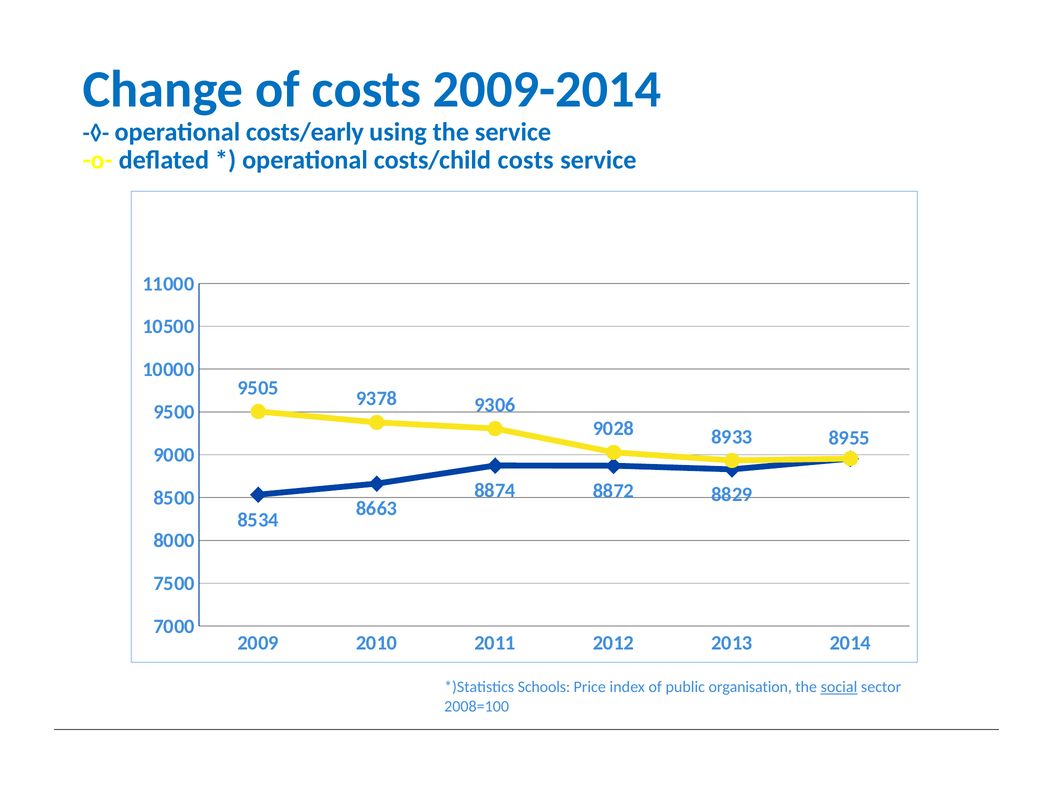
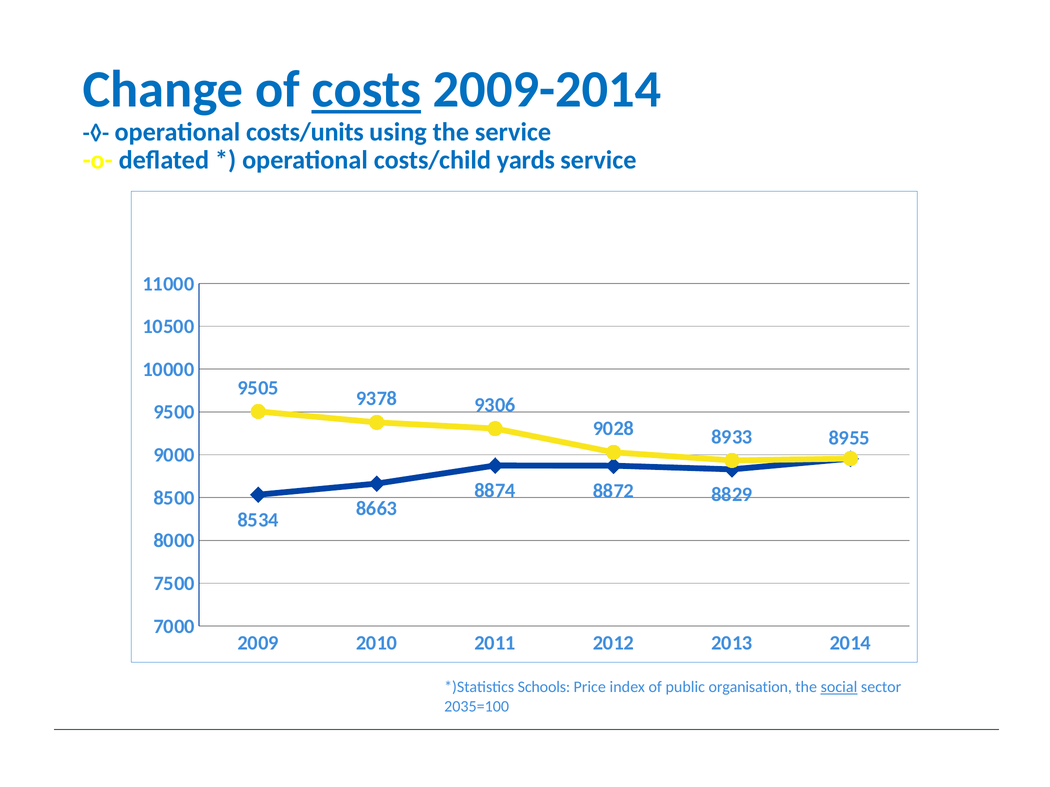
costs underline: none -> present (366, 89)
costs/early: costs/early -> costs/units (305, 132)
costs/child costs: costs -> yards (526, 160)
2008=100: 2008=100 -> 2035=100 (477, 707)
